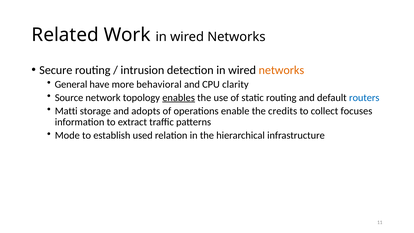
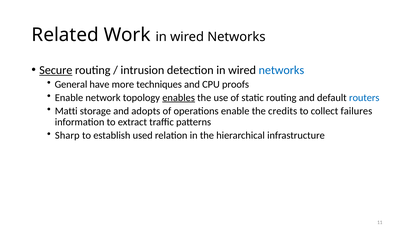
Secure underline: none -> present (56, 70)
networks colour: orange -> blue (281, 70)
behavioral: behavioral -> techniques (159, 84)
clarity: clarity -> proofs (236, 84)
Source: Source -> Enable (69, 98)
focuses: focuses -> failures (356, 111)
Mode: Mode -> Sharp (67, 135)
